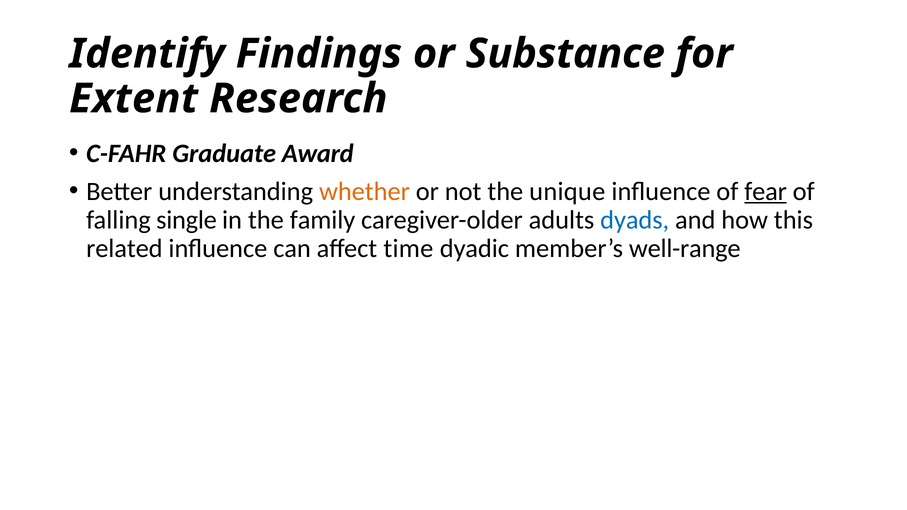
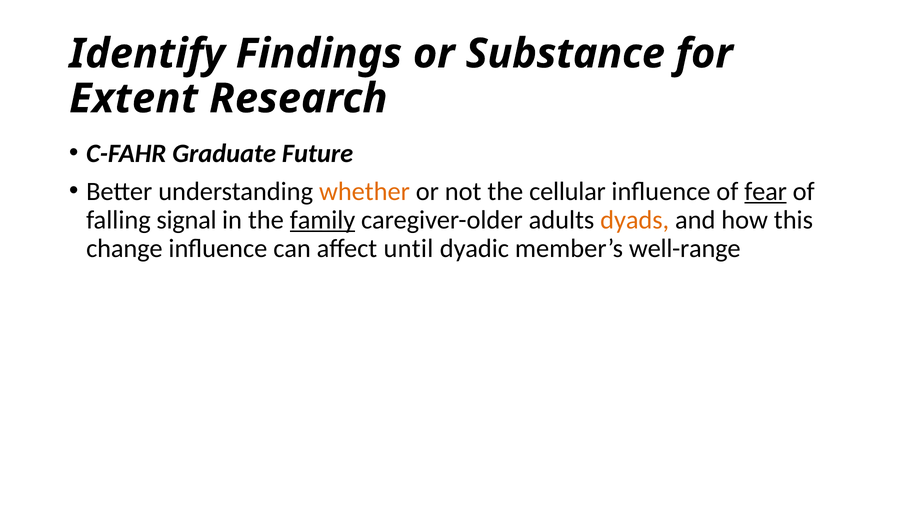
Award: Award -> Future (318, 153)
unique: unique -> cellular (568, 191)
single: single -> signal (187, 220)
family underline: none -> present (323, 220)
dyads colour: blue -> orange (635, 220)
related: related -> change (124, 249)
time: time -> until (408, 249)
